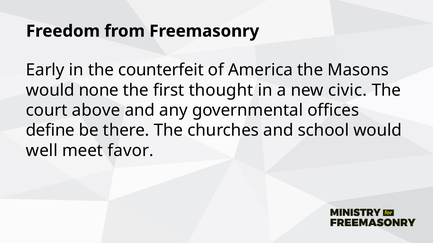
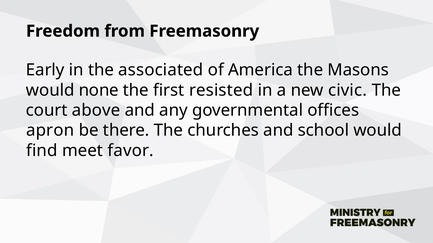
counterfeit: counterfeit -> associated (161, 70)
thought: thought -> resisted (221, 90)
define: define -> apron (50, 131)
well: well -> find (42, 151)
